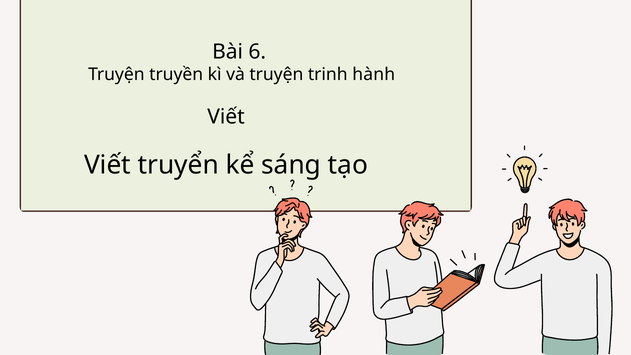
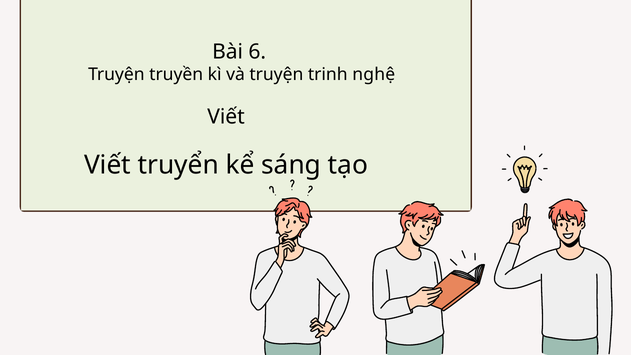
hành: hành -> nghệ (374, 75)
